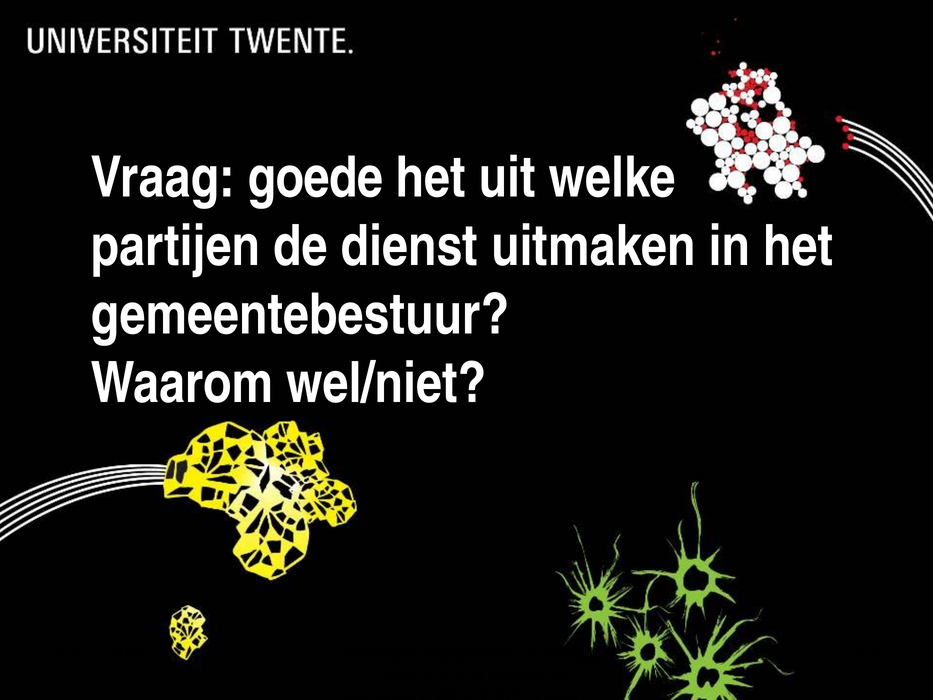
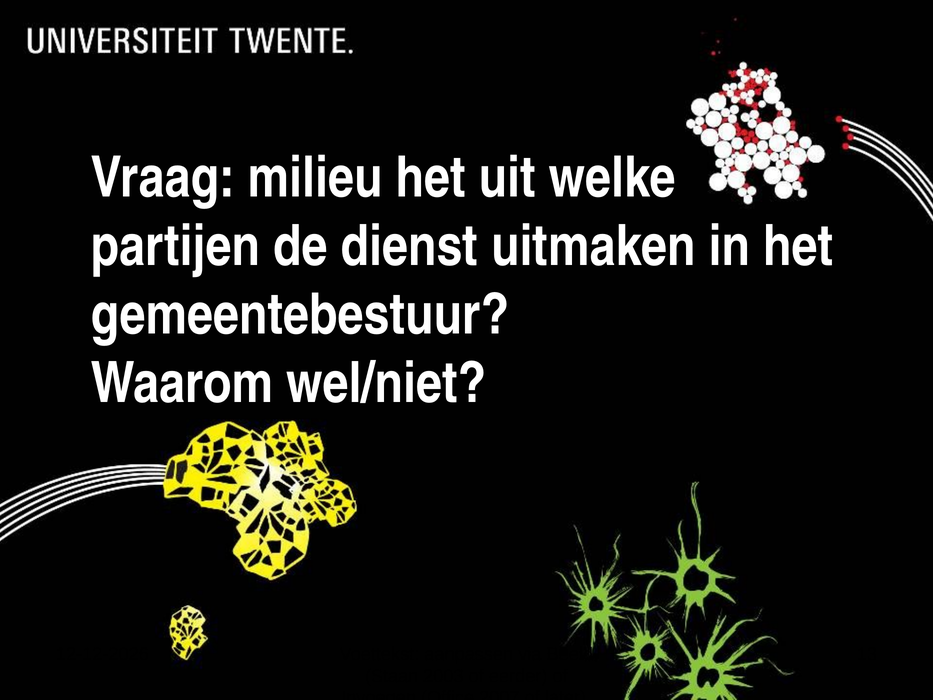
goede: goede -> milieu (315, 178)
